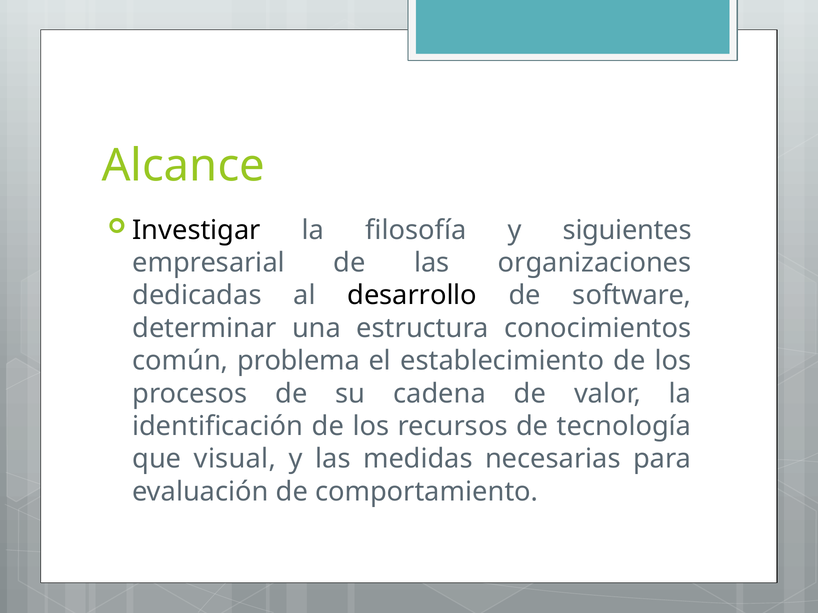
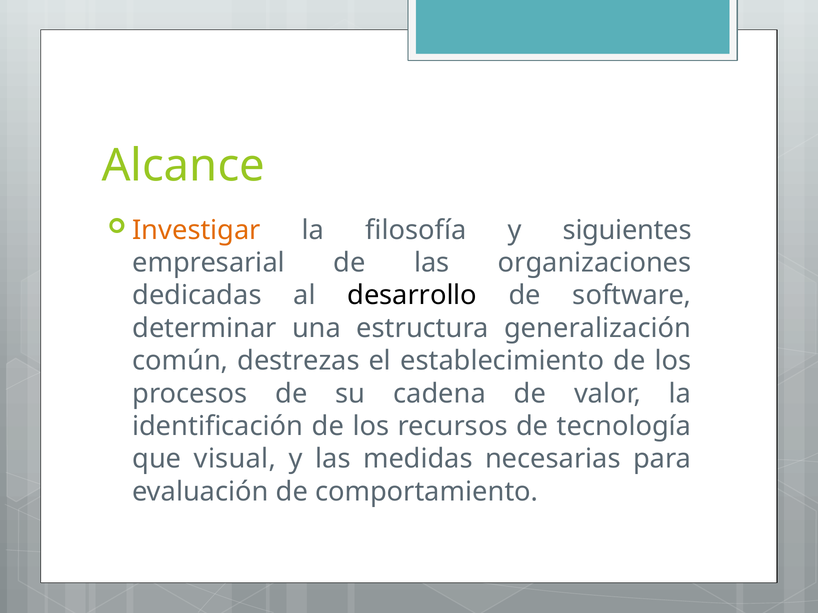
Investigar colour: black -> orange (196, 230)
conocimientos: conocimientos -> generalización (598, 328)
problema: problema -> destrezas (298, 361)
